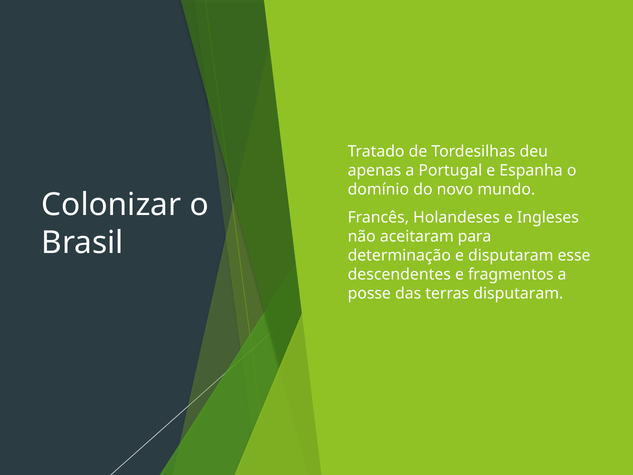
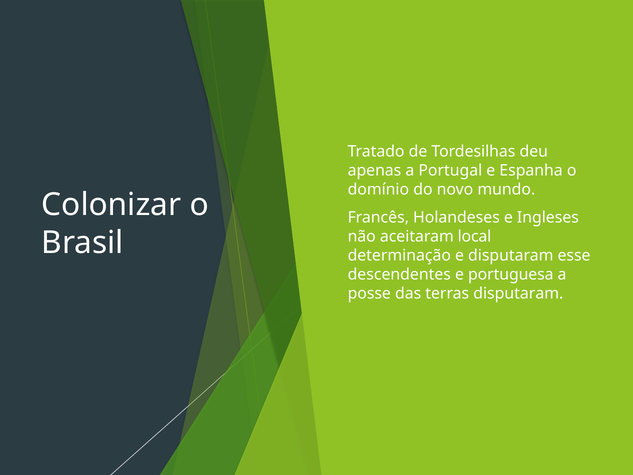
para: para -> local (474, 236)
fragmentos: fragmentos -> portuguesa (511, 274)
